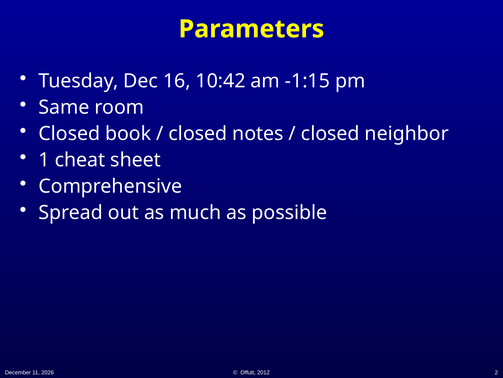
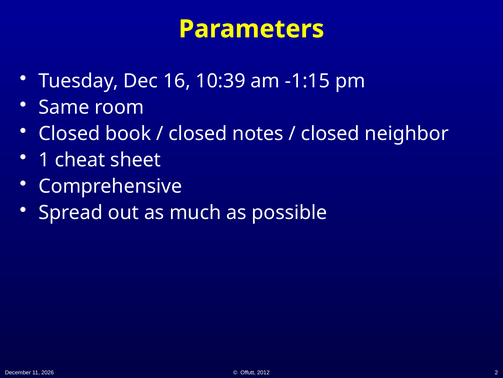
10:42: 10:42 -> 10:39 (221, 81)
